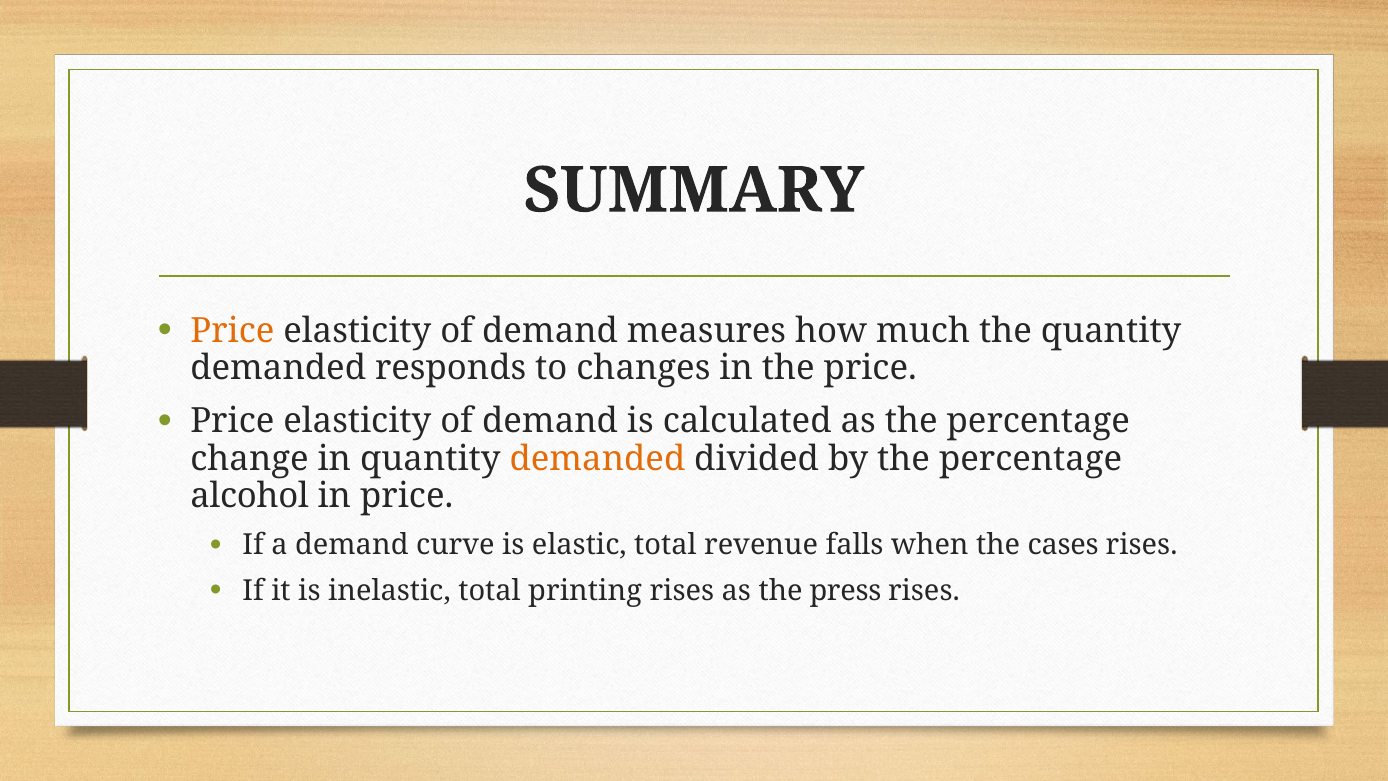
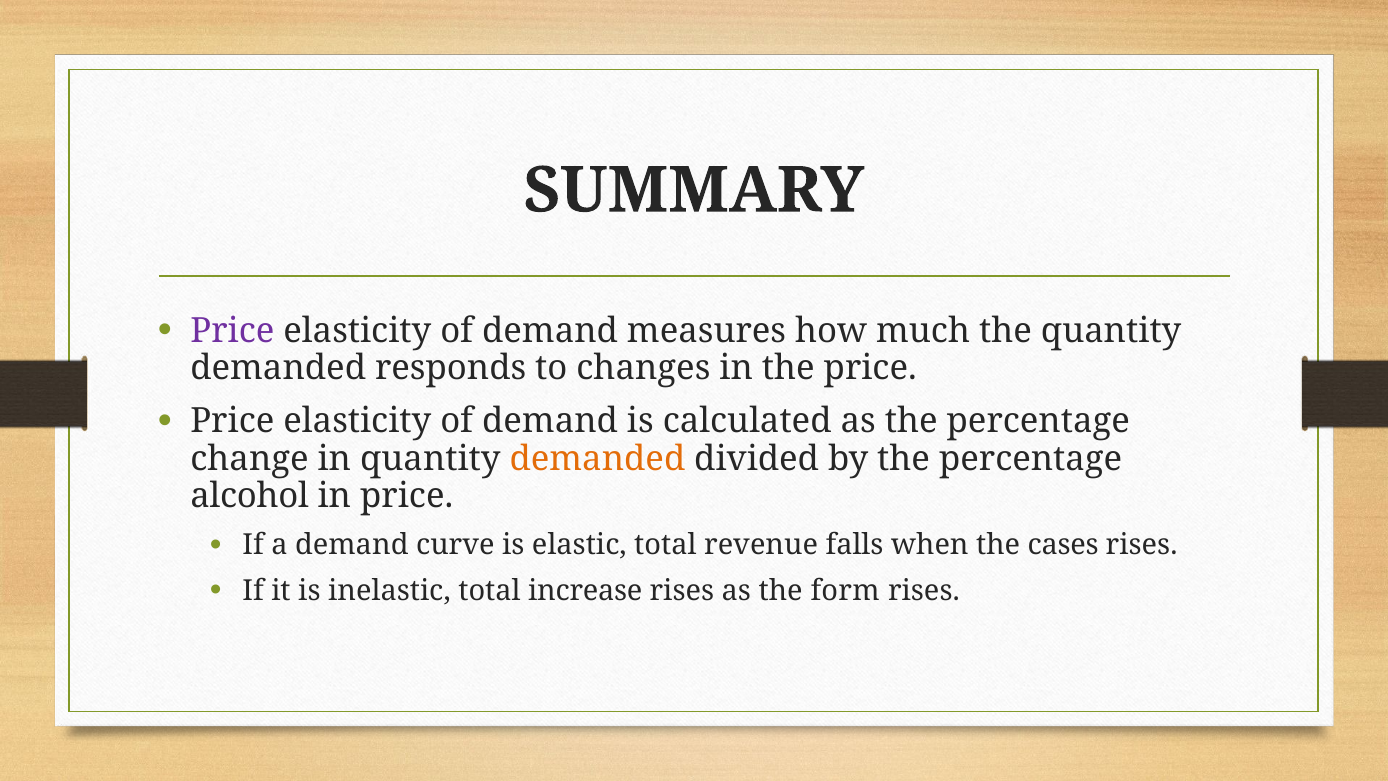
Price colour: orange -> purple (232, 331)
printing: printing -> increase (585, 591)
press: press -> form (845, 591)
